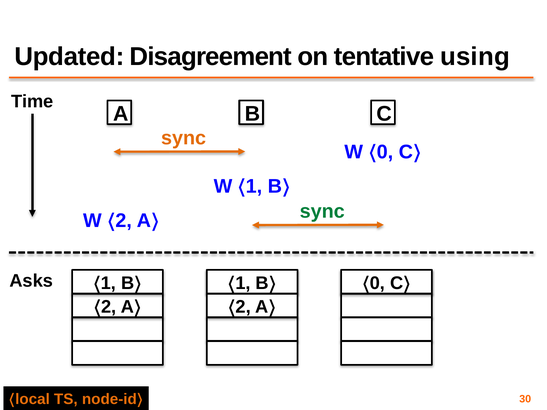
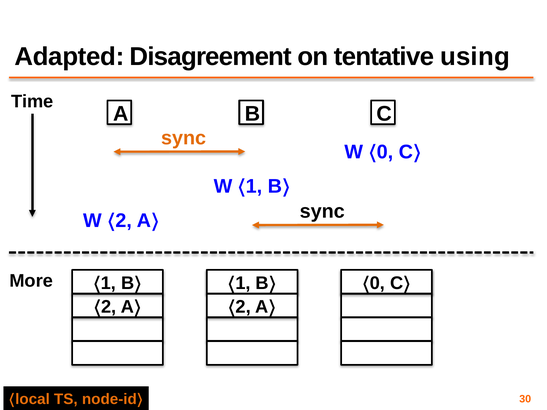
Updated: Updated -> Adapted (69, 57)
sync colour: green -> black (322, 211)
Asks: Asks -> More (31, 281)
